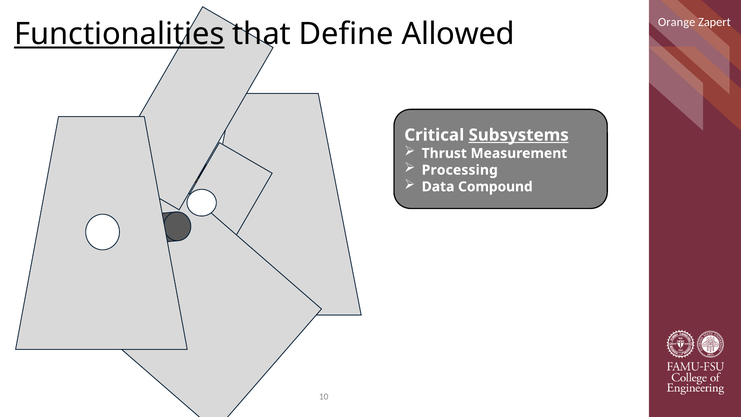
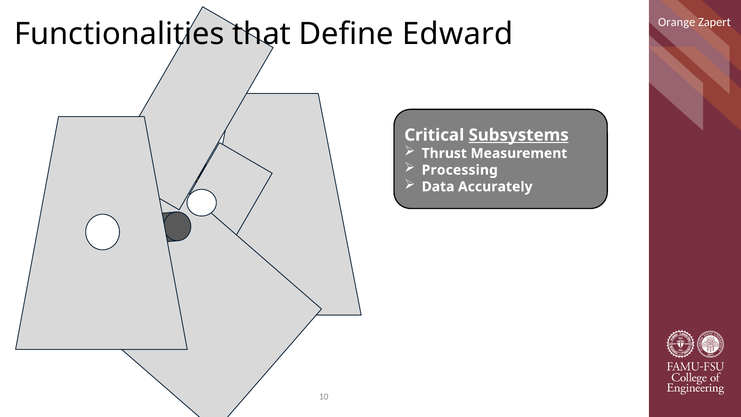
Functionalities underline: present -> none (119, 34)
Allowed: Allowed -> Edward (458, 34)
Compound: Compound -> Accurately (495, 187)
